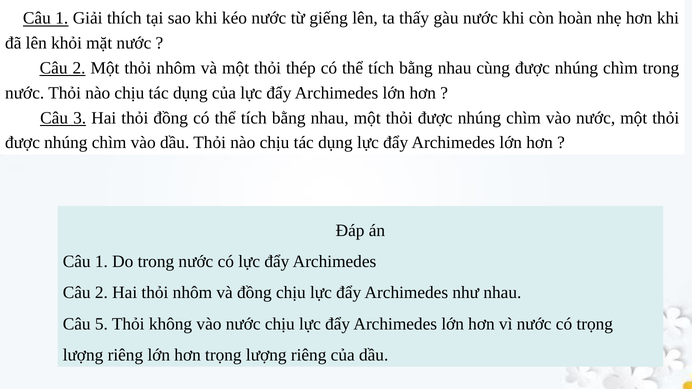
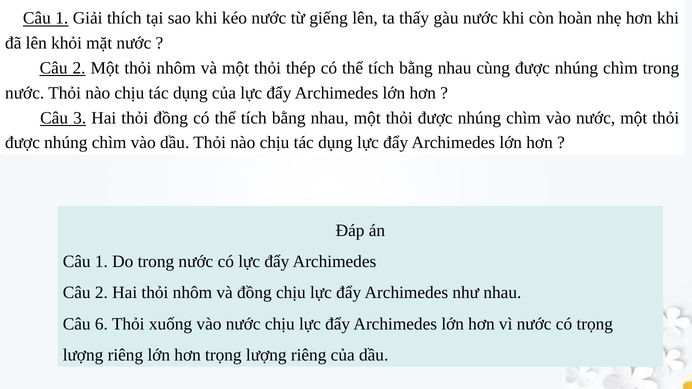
5: 5 -> 6 (101, 324)
không: không -> xuống (171, 324)
